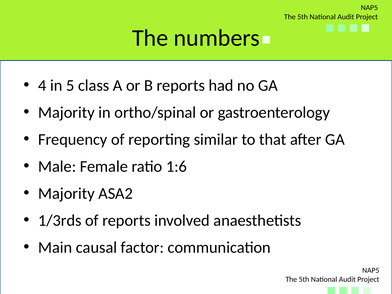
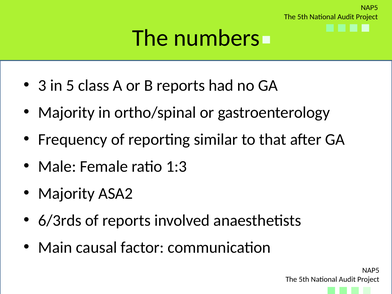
4: 4 -> 3 (42, 85)
1:6: 1:6 -> 1:3 (176, 166)
1/3rds: 1/3rds -> 6/3rds (60, 220)
